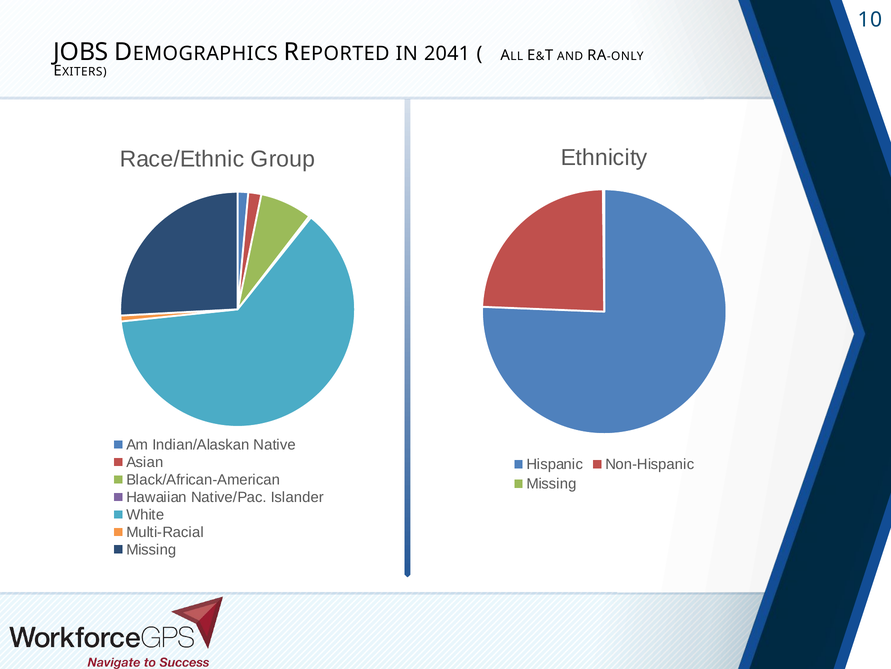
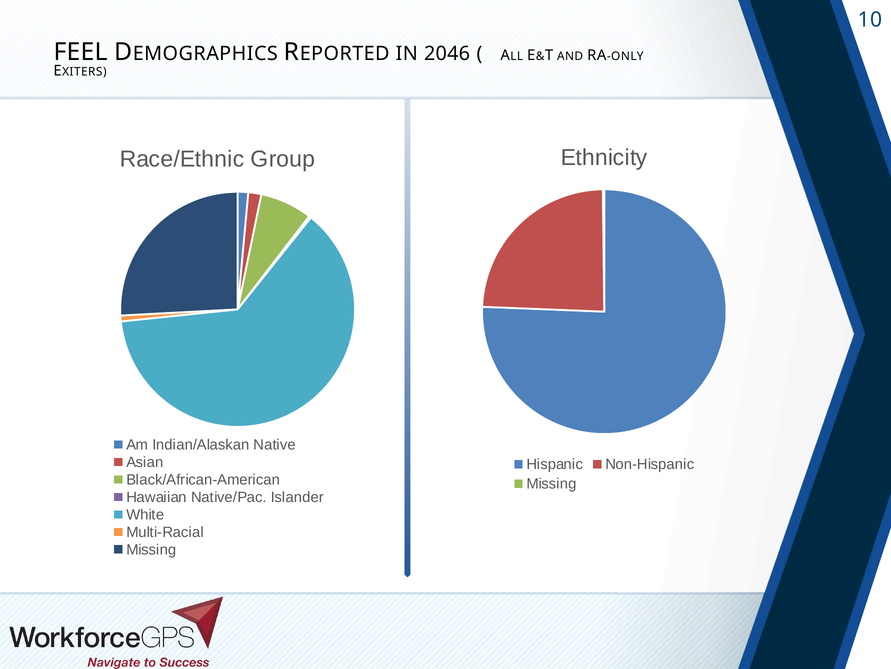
JOBS: JOBS -> FEEL (81, 52)
2041: 2041 -> 2046 (447, 54)
